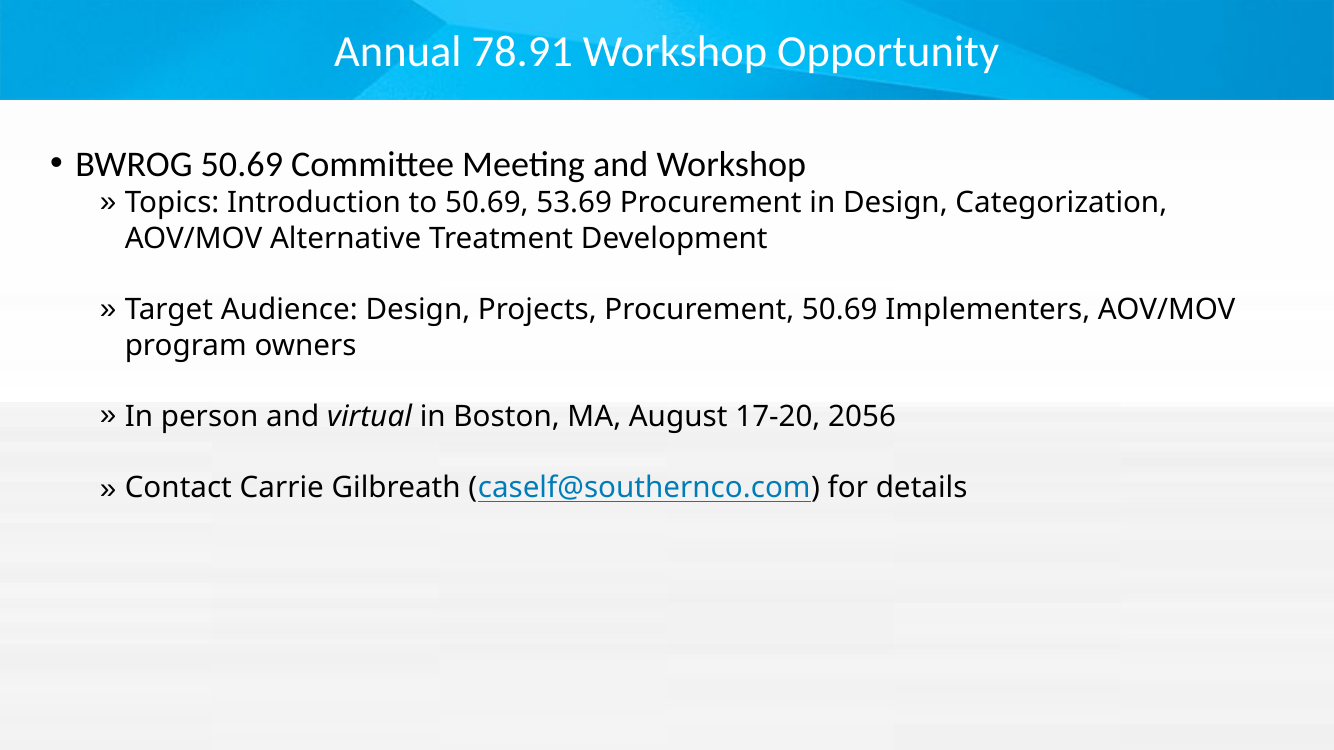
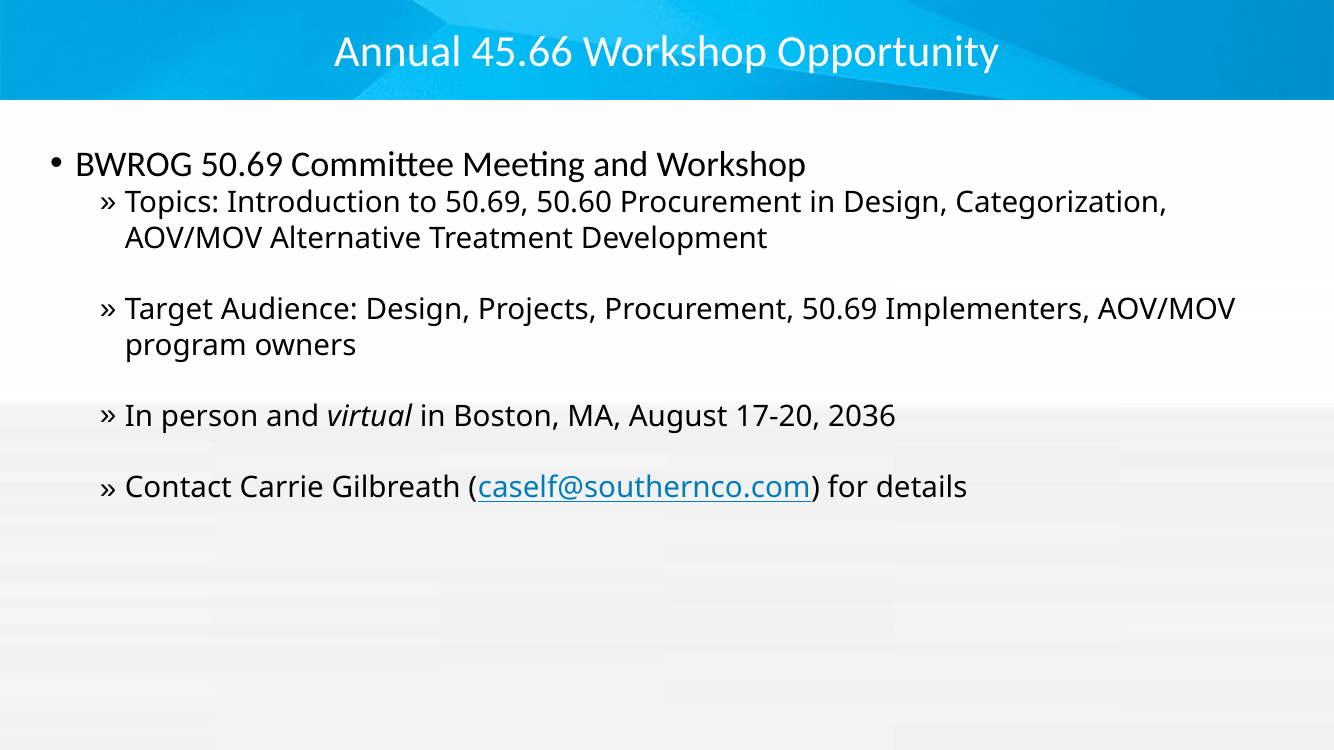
78.91: 78.91 -> 45.66 (522, 52)
53.69: 53.69 -> 50.60 (574, 203)
2056: 2056 -> 2036 (862, 417)
